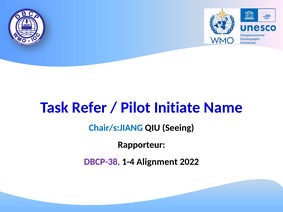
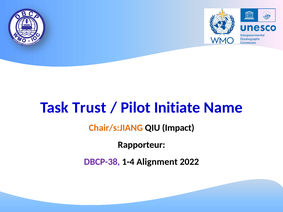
Refer: Refer -> Trust (89, 108)
Chair/s:JIANG colour: blue -> orange (116, 128)
Seeing: Seeing -> Impact (178, 128)
